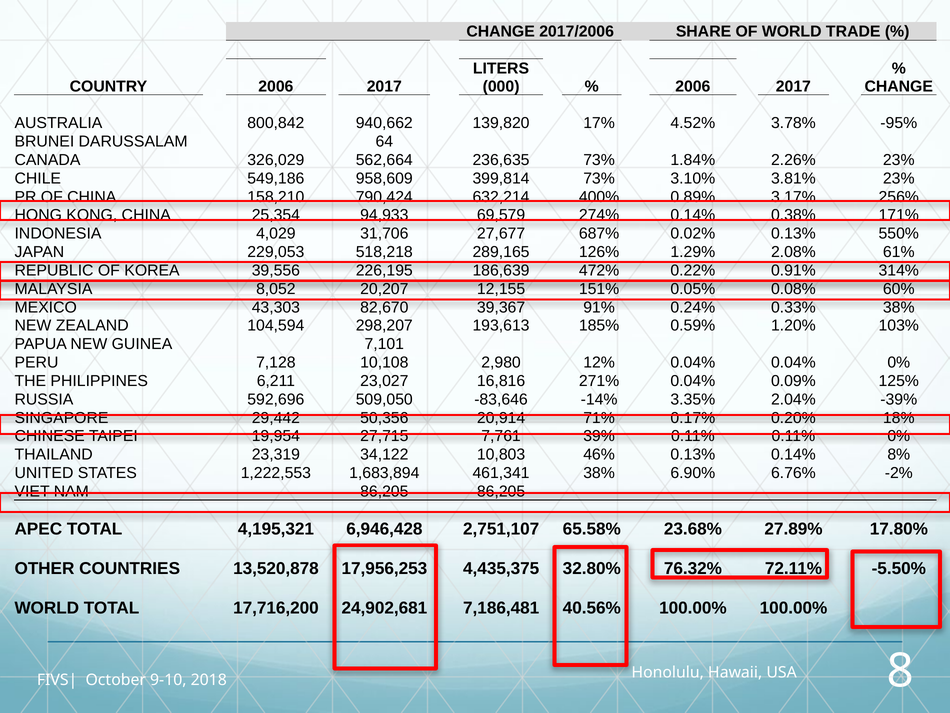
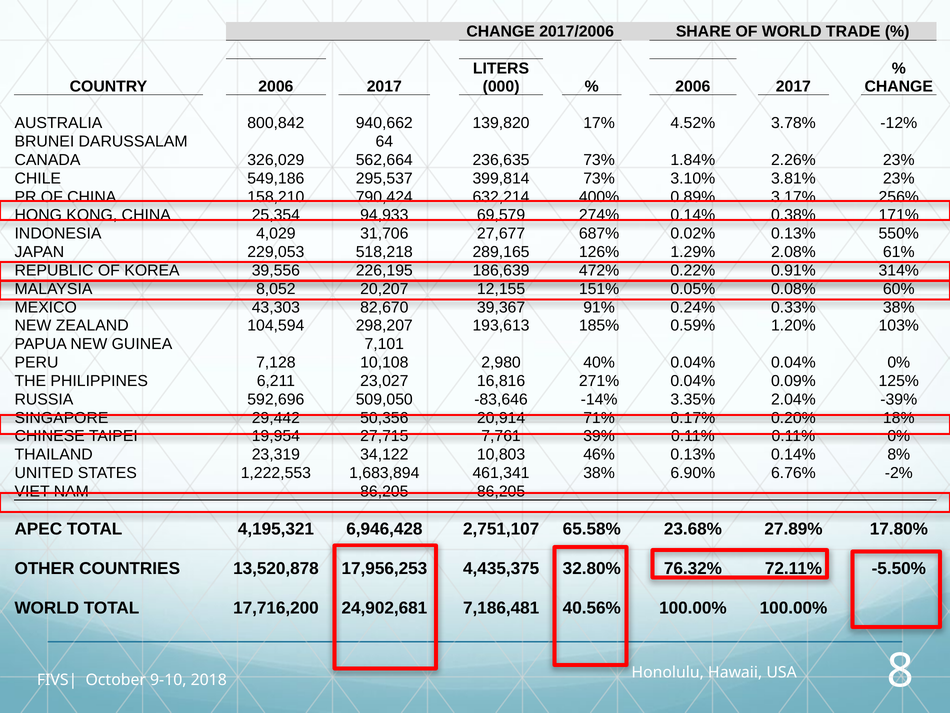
-95%: -95% -> -12% (899, 123)
958,609: 958,609 -> 295,537 (384, 178)
12%: 12% -> 40% (599, 362)
